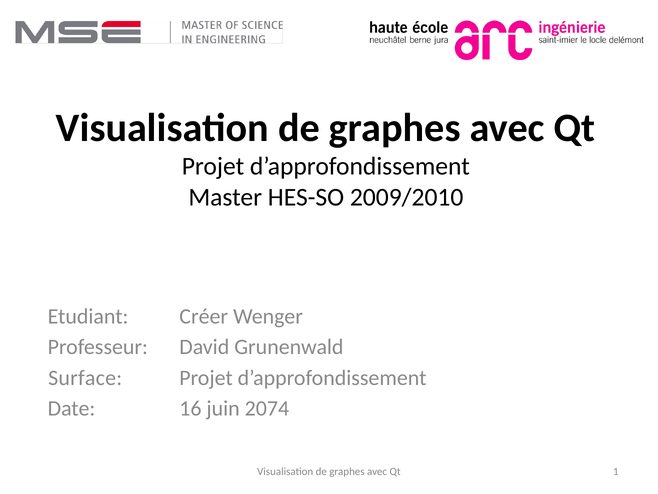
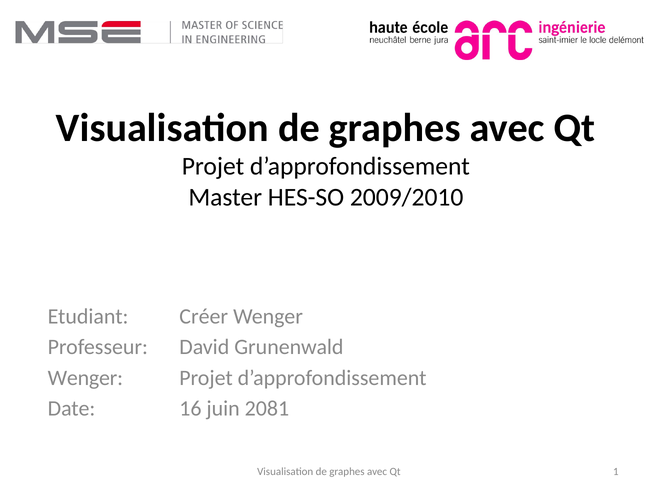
Surface: Surface -> Wenger (85, 378)
2074: 2074 -> 2081 (267, 408)
